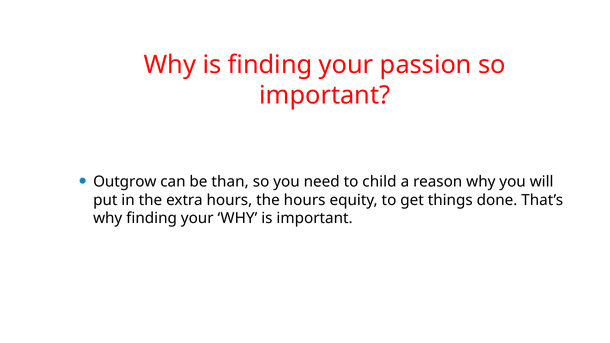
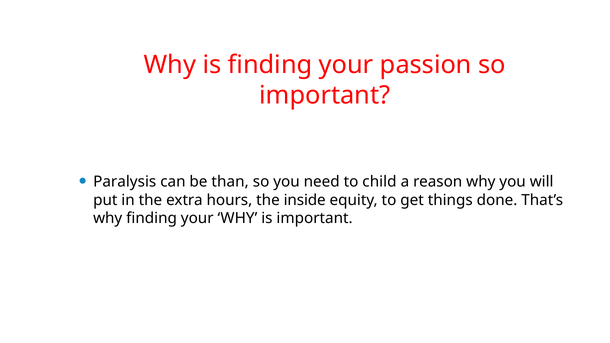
Outgrow: Outgrow -> Paralysis (125, 182)
the hours: hours -> inside (305, 200)
